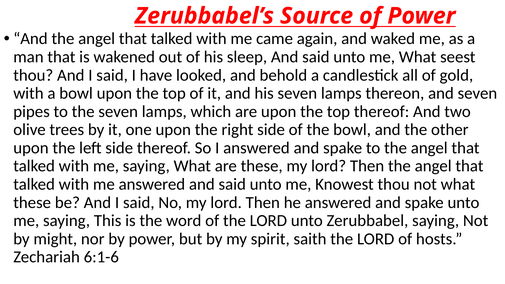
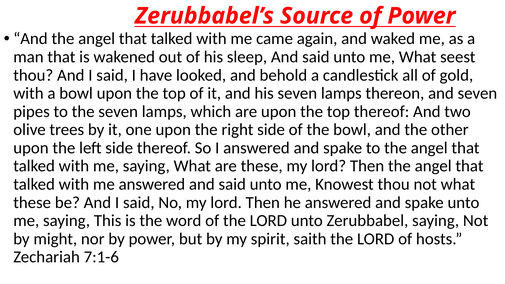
6:1-6: 6:1-6 -> 7:1-6 (101, 257)
